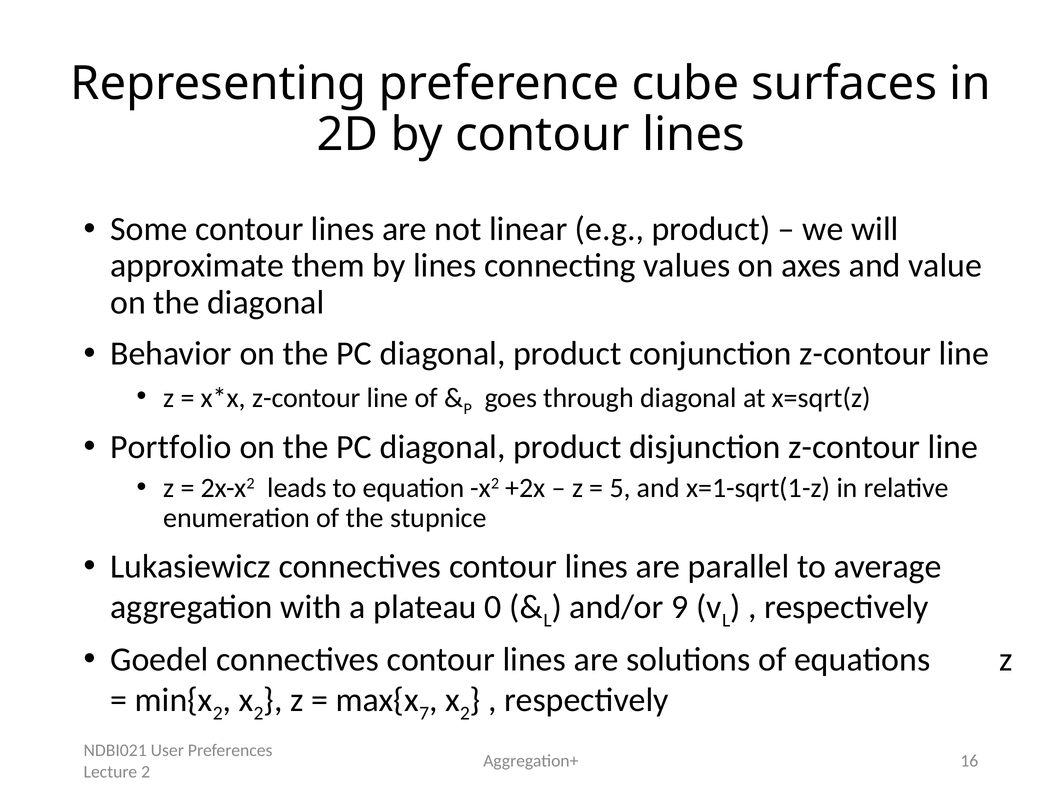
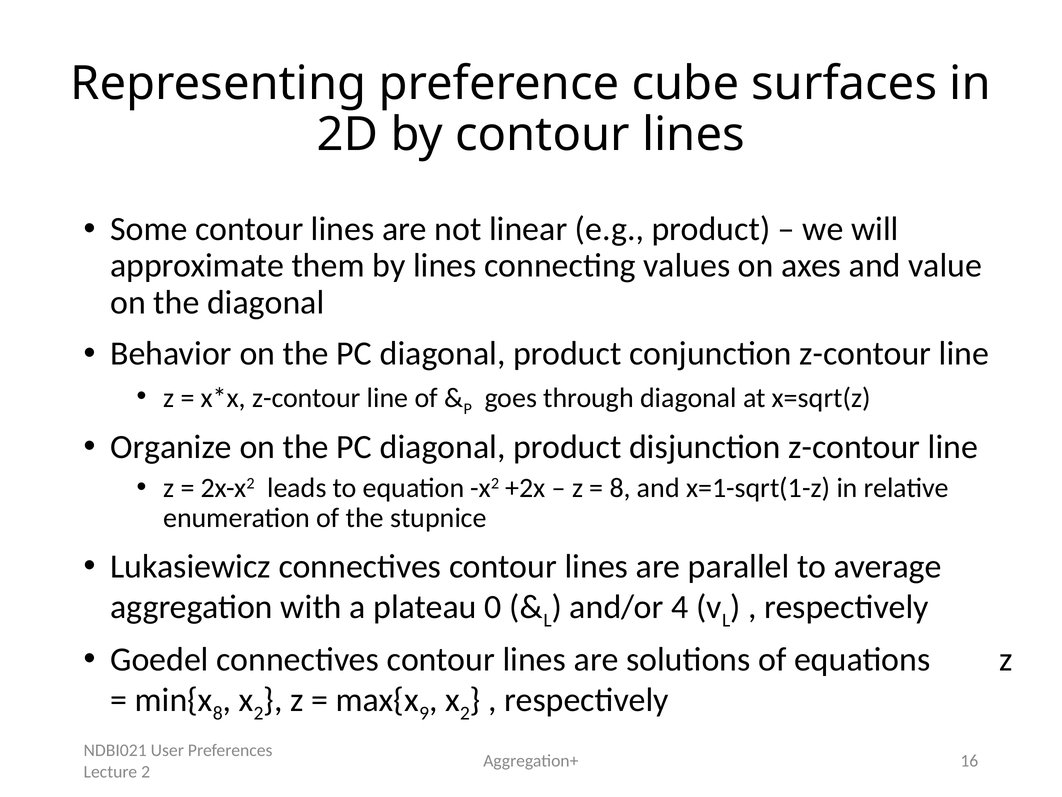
Portfolio: Portfolio -> Organize (171, 447)
5: 5 -> 8 (620, 488)
9: 9 -> 4 (680, 607)
2: 2 -> 8 (218, 713)
7: 7 -> 9 (424, 713)
